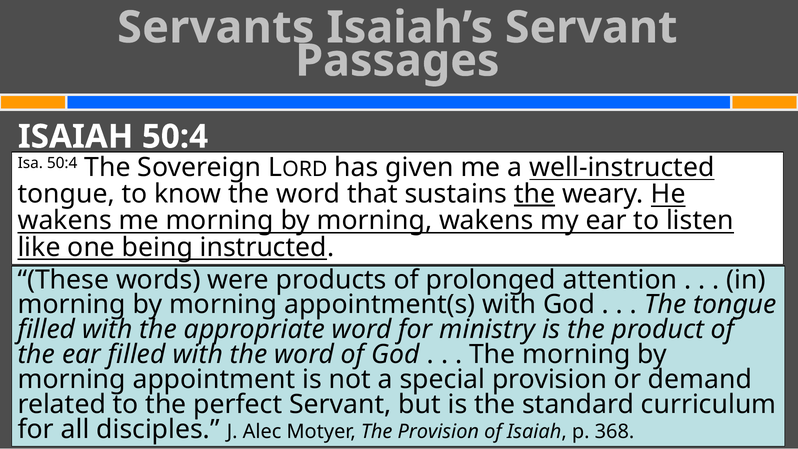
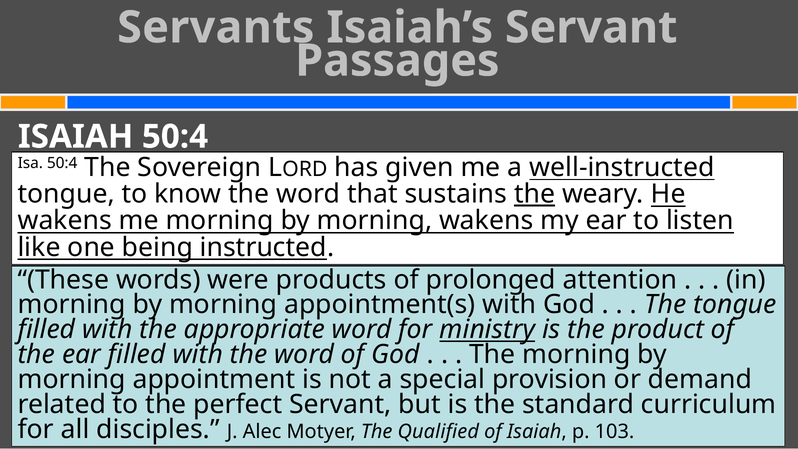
ministry underline: none -> present (487, 330)
The Provision: Provision -> Qualified (438, 431)
368: 368 -> 103 (614, 431)
